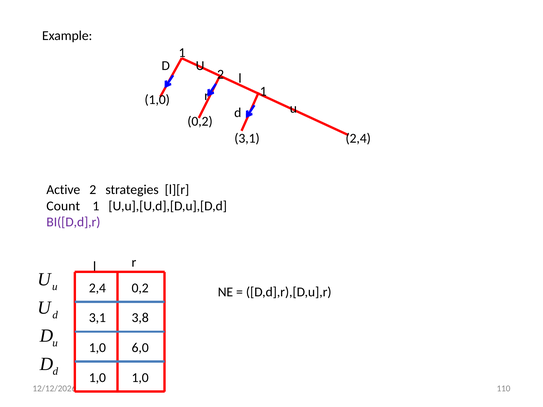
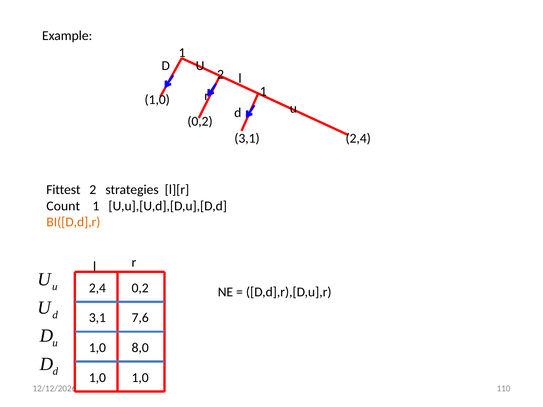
Active: Active -> Fittest (63, 190)
BI([D,d],r colour: purple -> orange (73, 222)
3,8: 3,8 -> 7,6 (140, 318)
6,0: 6,0 -> 8,0 (140, 348)
